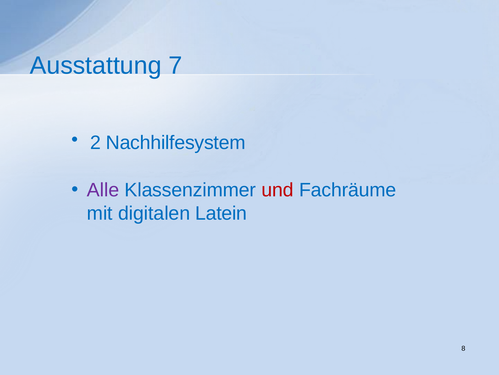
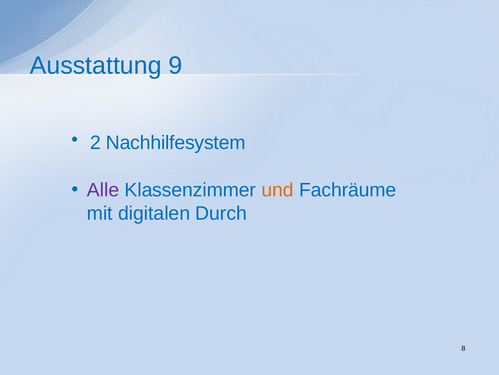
7: 7 -> 9 (176, 66)
und colour: red -> orange (278, 190)
Latein: Latein -> Durch (221, 213)
